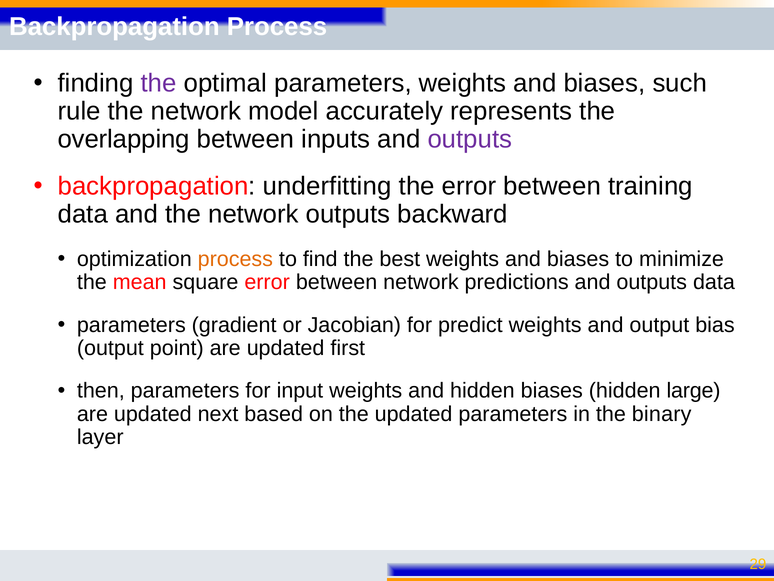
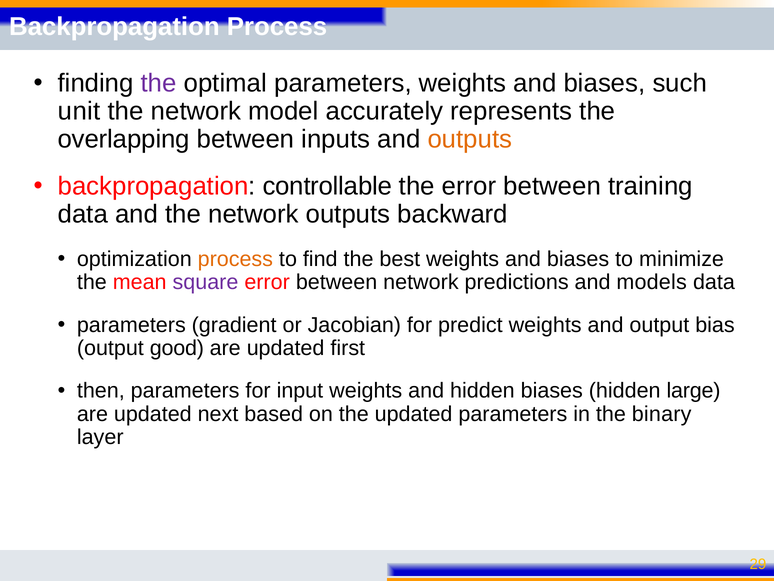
rule: rule -> unit (79, 111)
outputs colour: purple -> orange (470, 139)
underfitting: underfitting -> controllable (327, 186)
square colour: black -> purple (205, 282)
predictions and outputs: outputs -> models (652, 282)
point: point -> good (177, 348)
